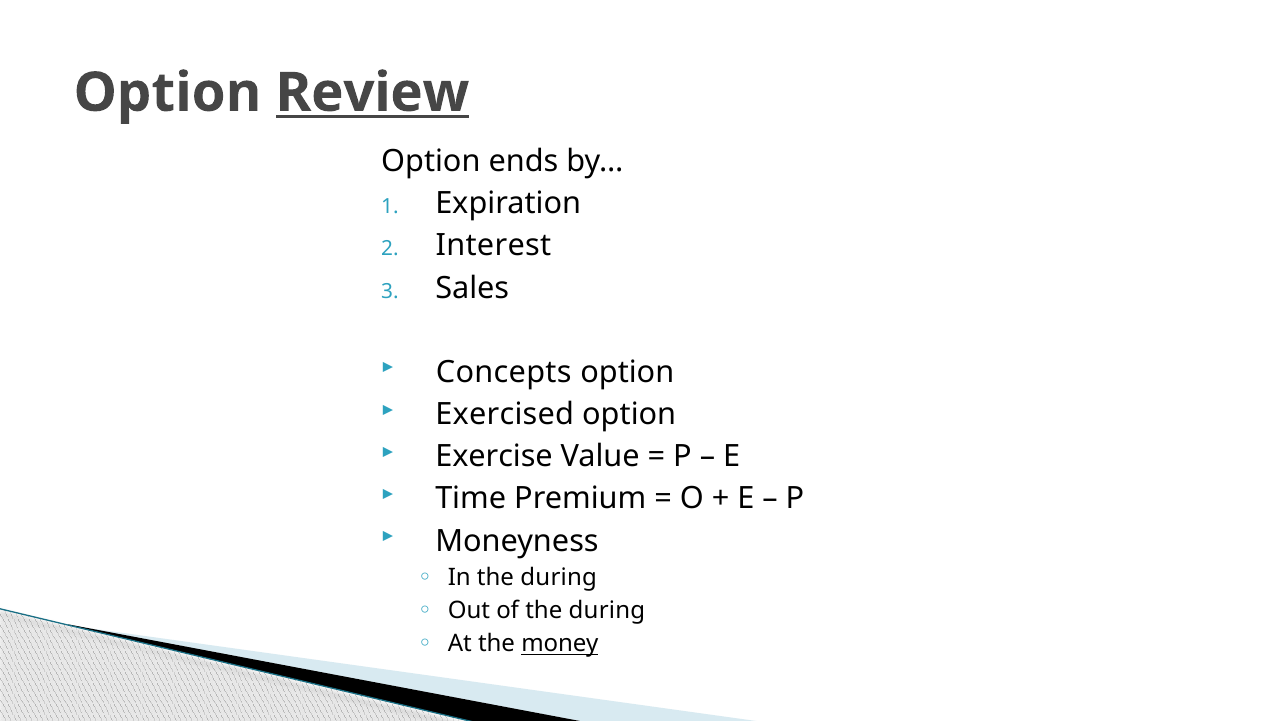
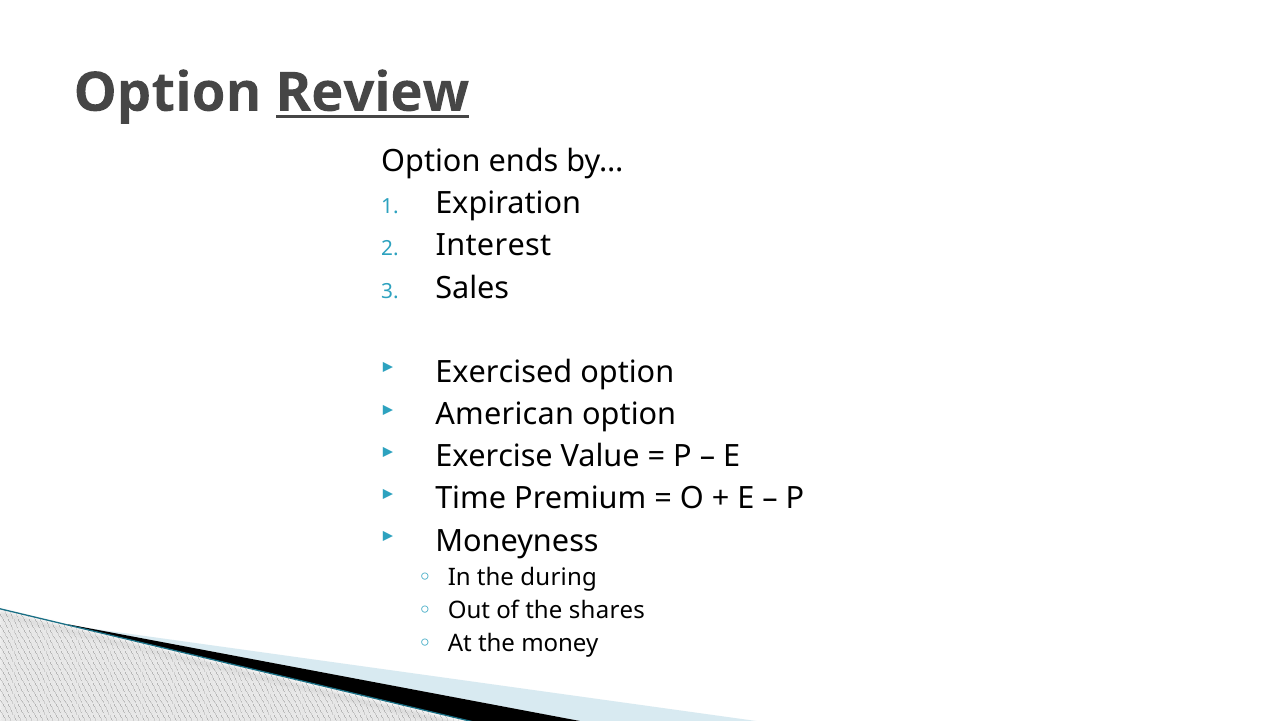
Concepts: Concepts -> Exercised (504, 372)
Exercised: Exercised -> American (505, 414)
of the during: during -> shares (607, 610)
money underline: present -> none (560, 644)
